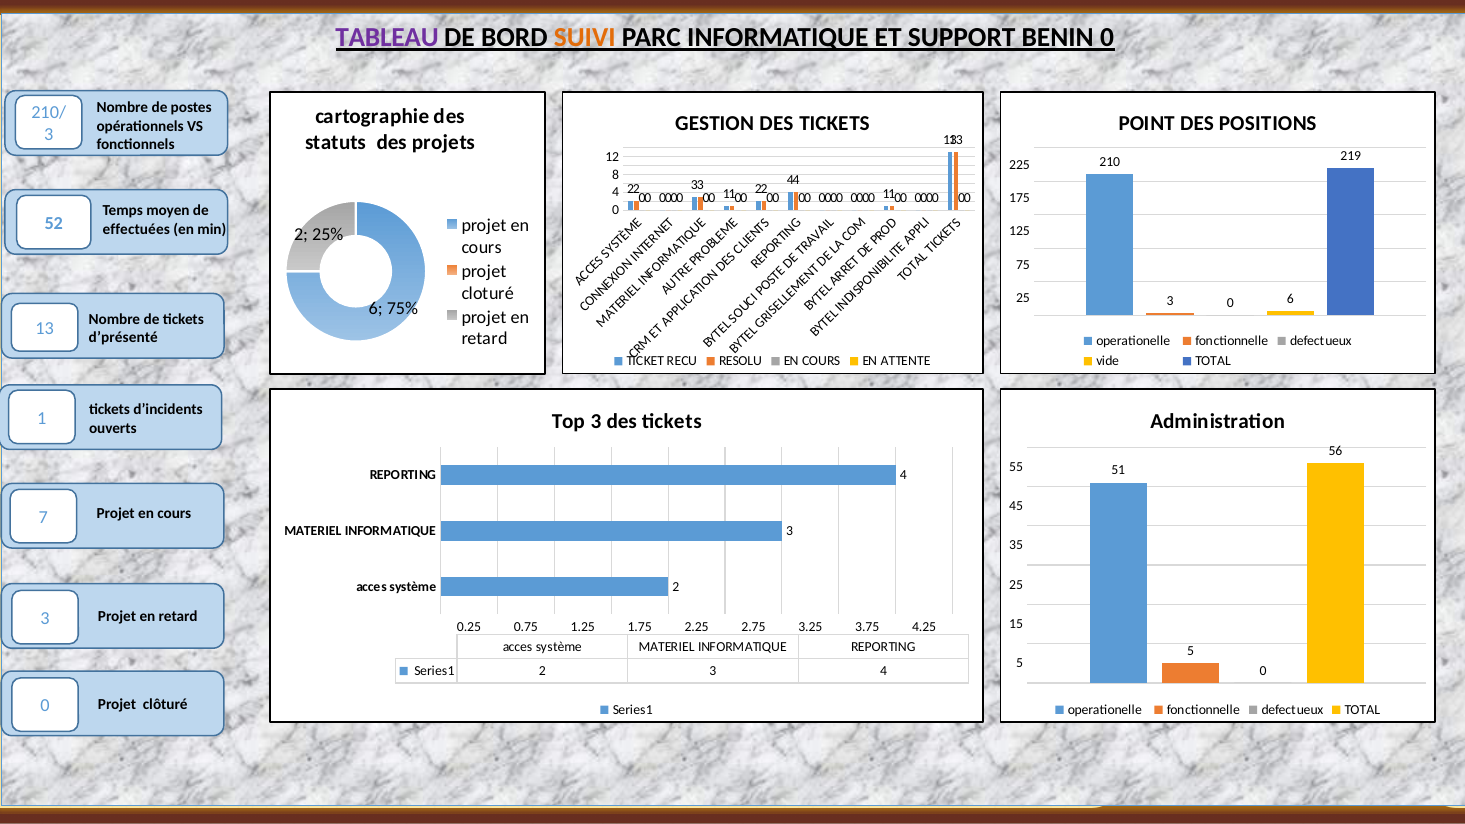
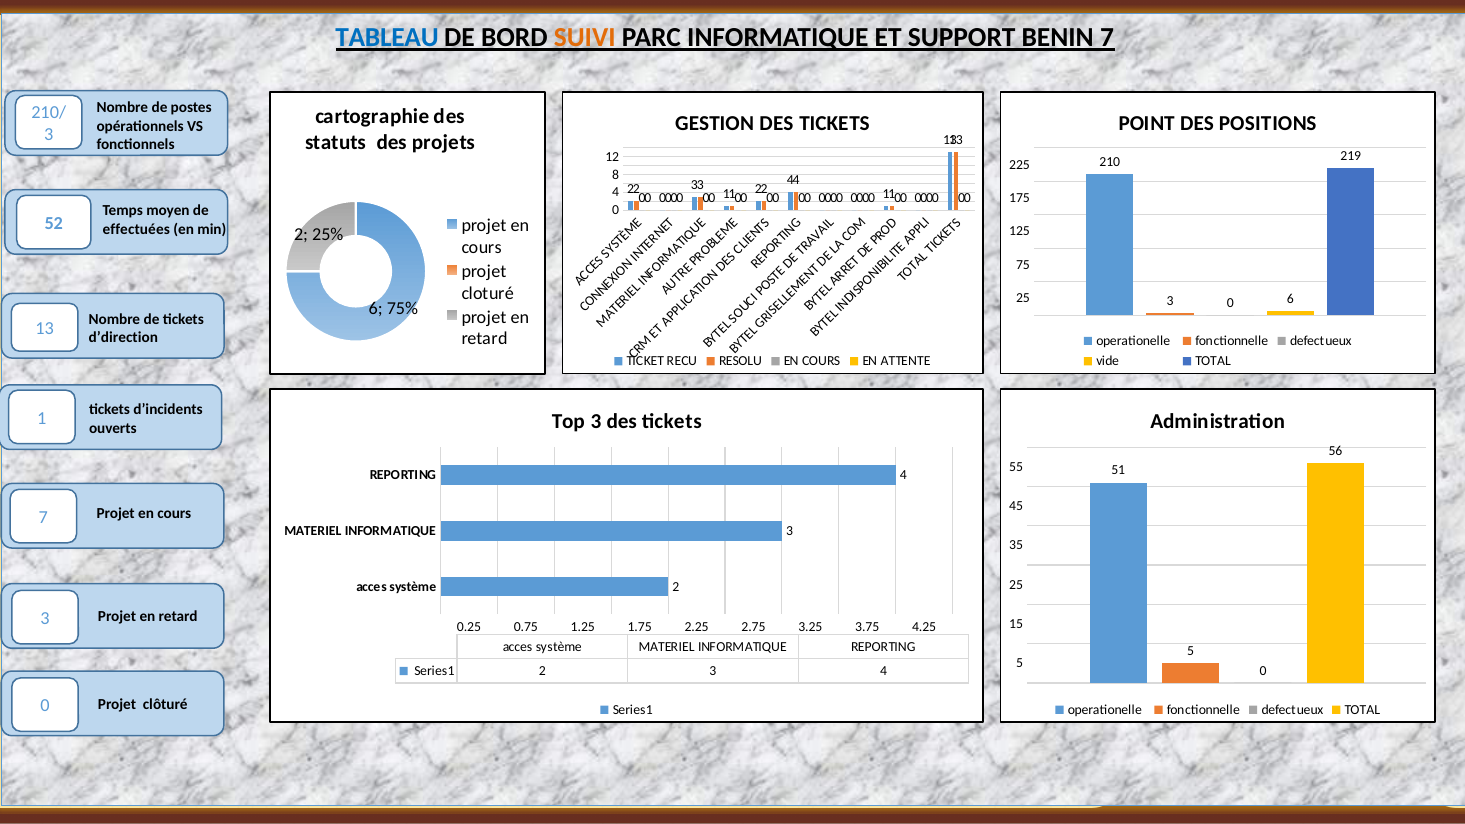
TABLEAU colour: purple -> blue (387, 37)
BENIN 0: 0 -> 7 (1107, 37)
d’présenté: d’présenté -> d’direction (123, 337)
